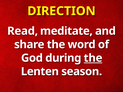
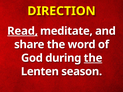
Read underline: none -> present (23, 31)
